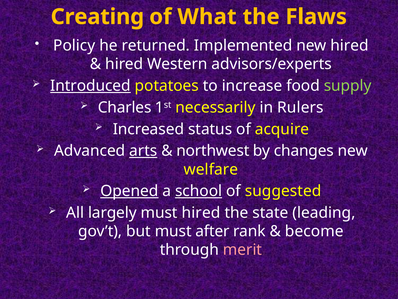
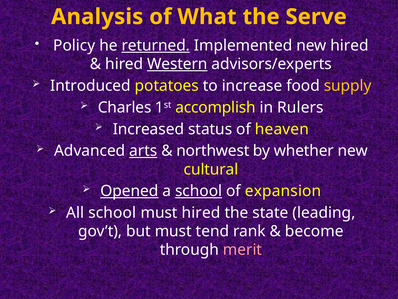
Creating: Creating -> Analysis (97, 17)
Flaws: Flaws -> Serve (316, 17)
returned underline: none -> present (156, 45)
Western underline: none -> present (177, 64)
Introduced underline: present -> none (90, 86)
supply colour: light green -> yellow (348, 86)
necessarily: necessarily -> accomplish (216, 107)
acquire: acquire -> heaven (282, 129)
changes: changes -> whether (304, 151)
welfare: welfare -> cultural (211, 169)
suggested: suggested -> expansion (283, 191)
All largely: largely -> school (112, 212)
after: after -> tend (212, 231)
